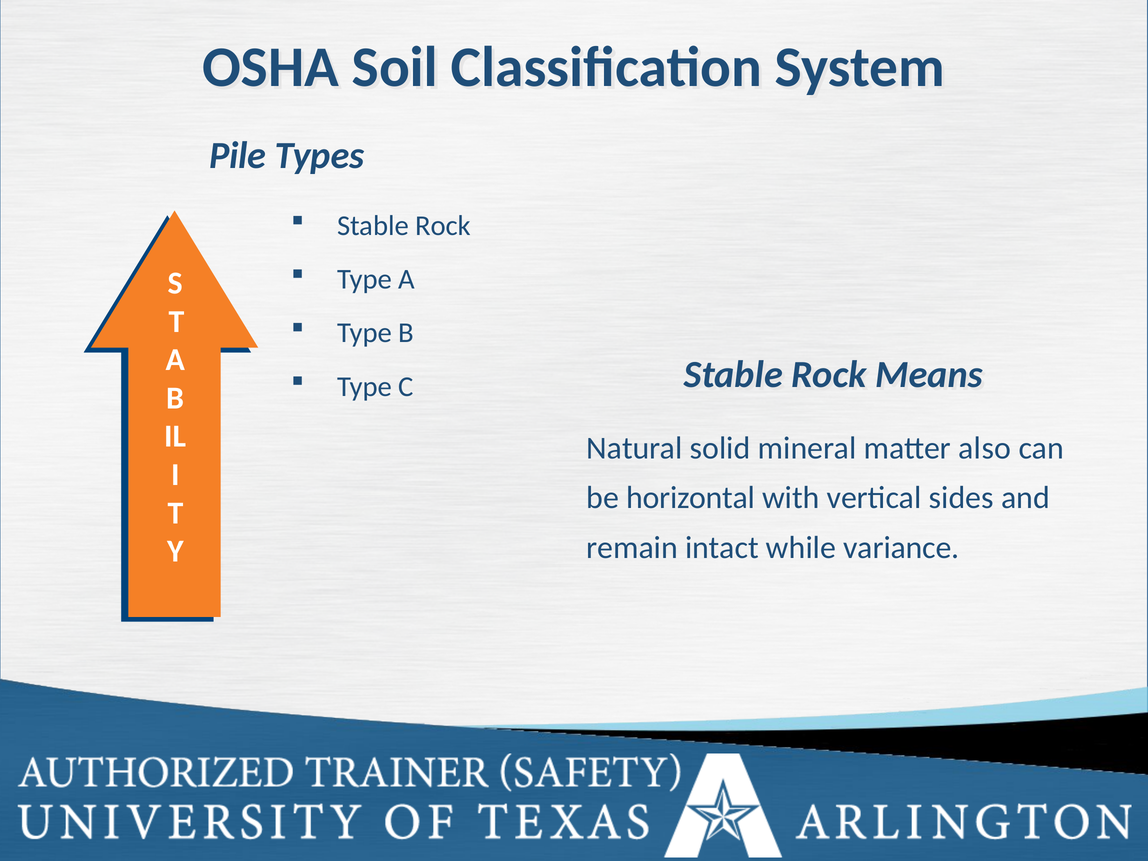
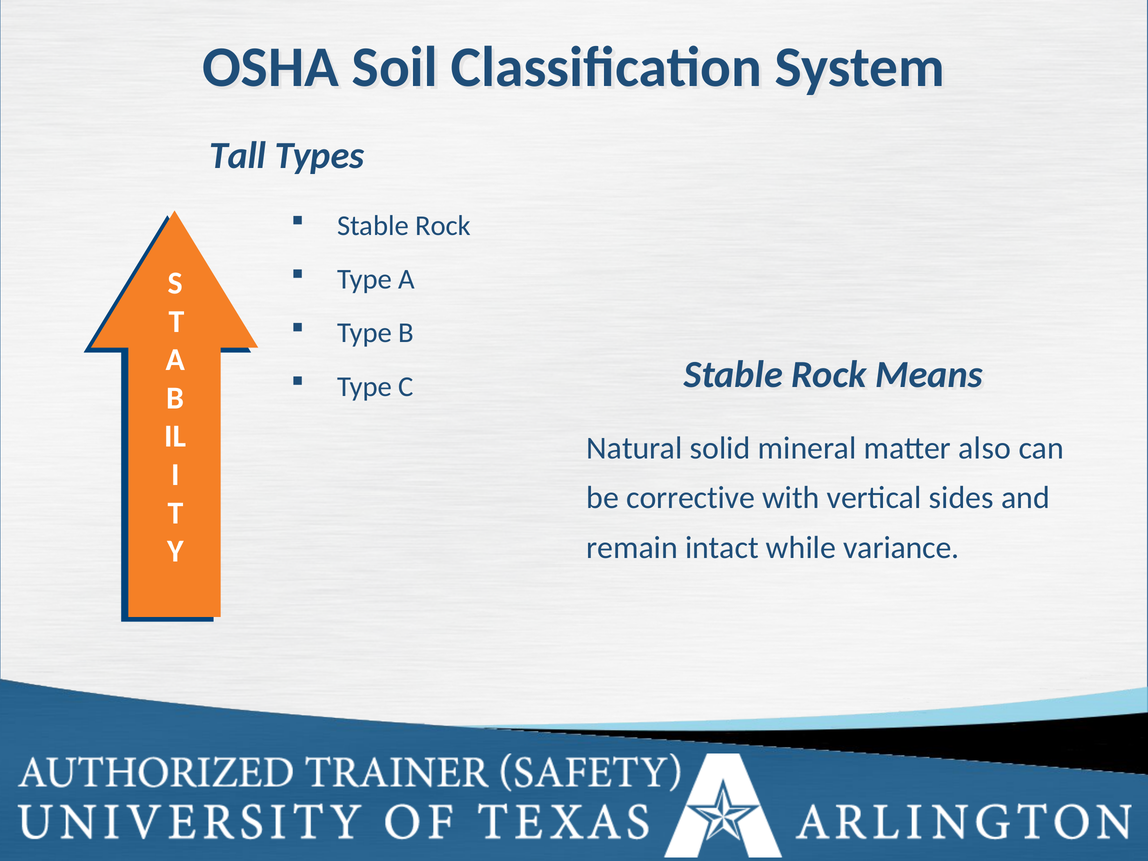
Pile: Pile -> Tall (238, 156)
horizontal: horizontal -> corrective (691, 498)
